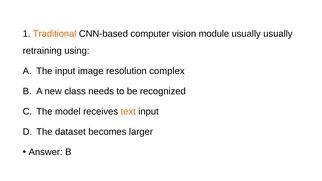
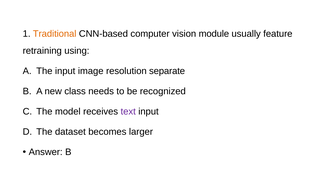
usually usually: usually -> feature (278, 34)
complex: complex -> separate (167, 71)
text colour: orange -> purple (128, 112)
